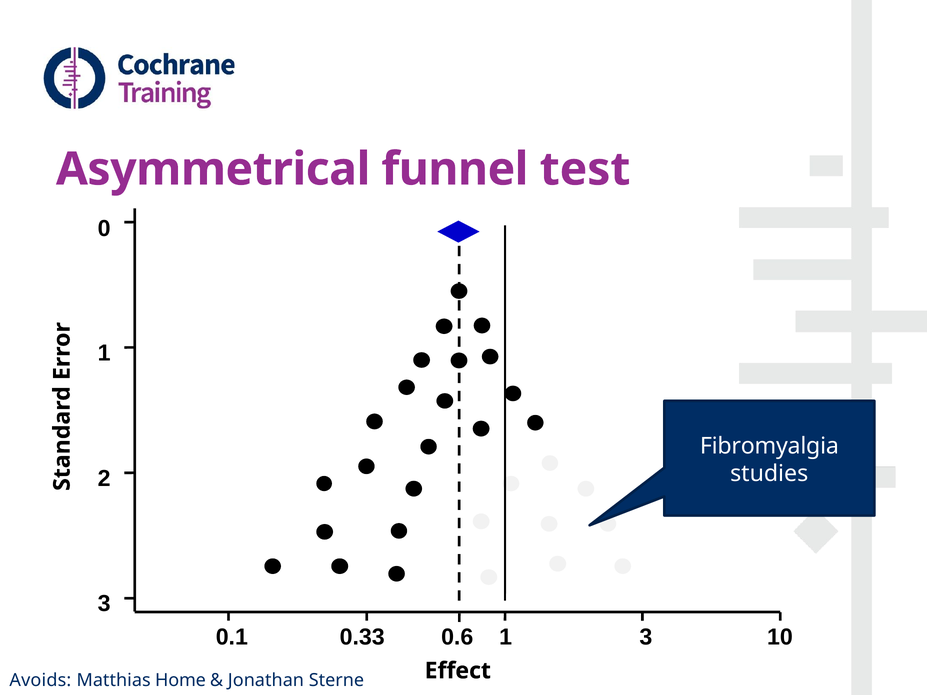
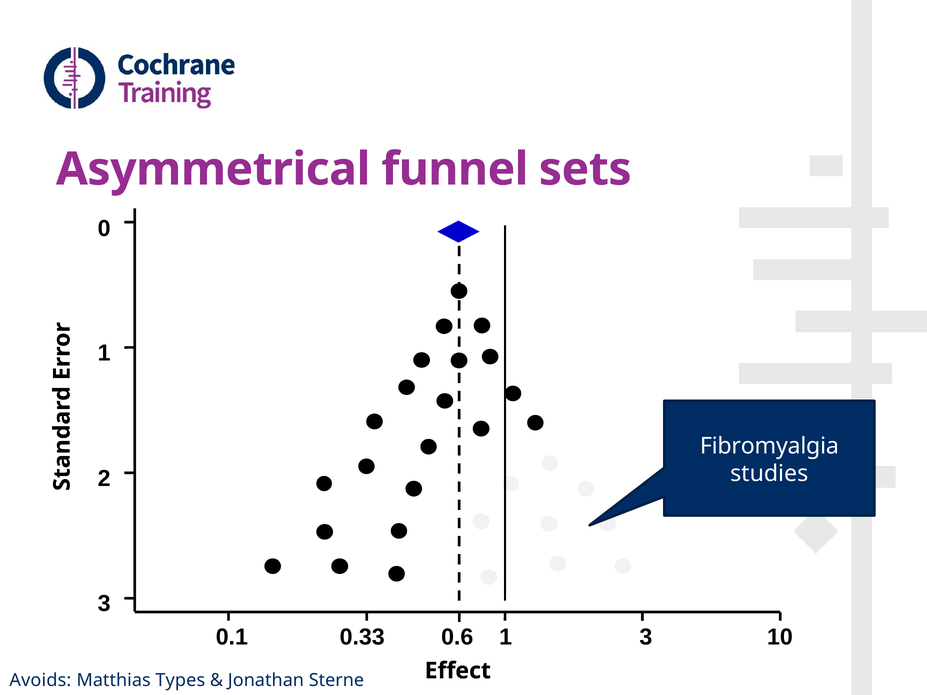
test: test -> sets (585, 169)
Home: Home -> Types (180, 681)
